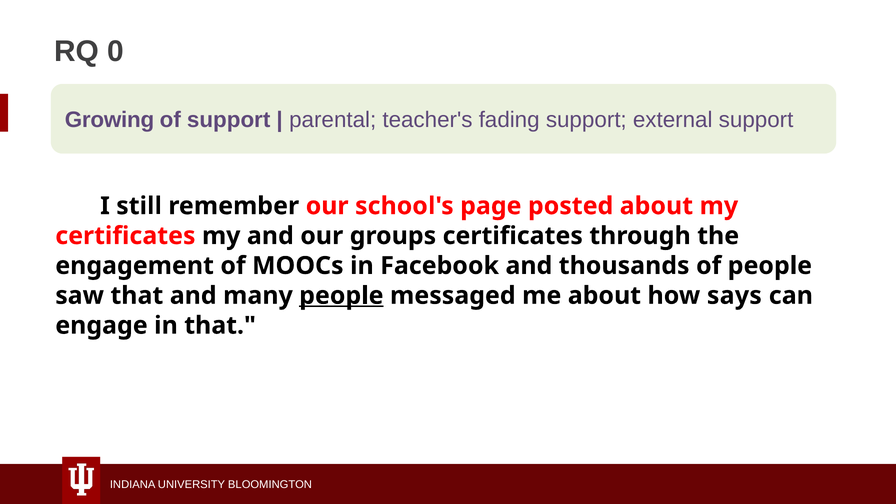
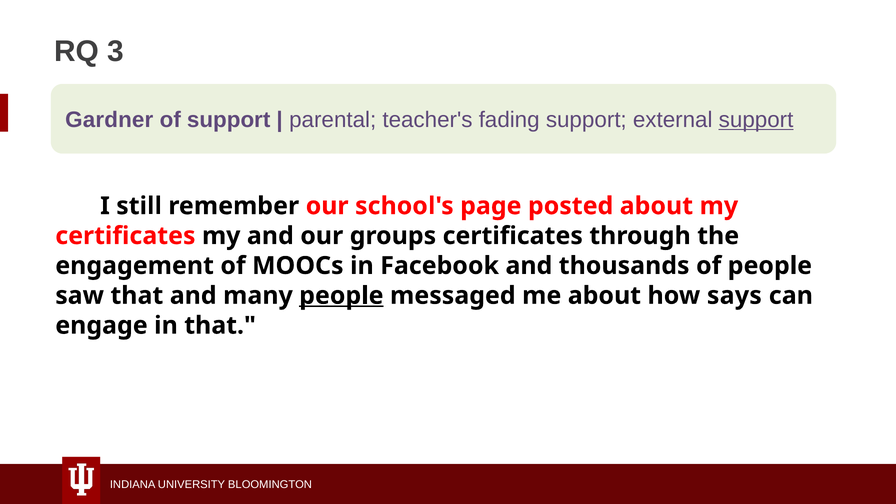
0: 0 -> 3 (115, 51)
Growing: Growing -> Gardner (109, 120)
support underline: none -> present (756, 120)
